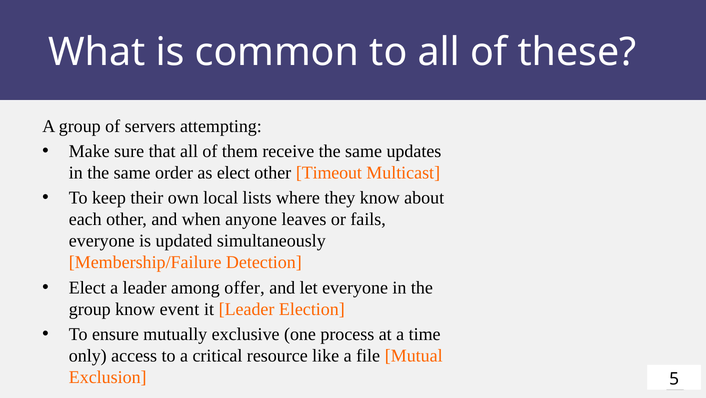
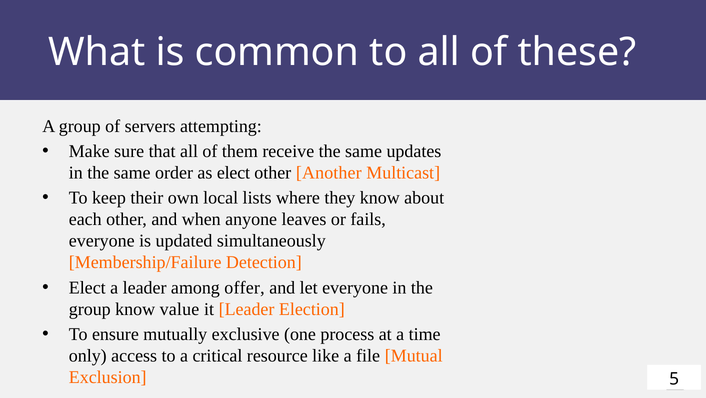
Timeout: Timeout -> Another (329, 173)
event: event -> value (179, 309)
